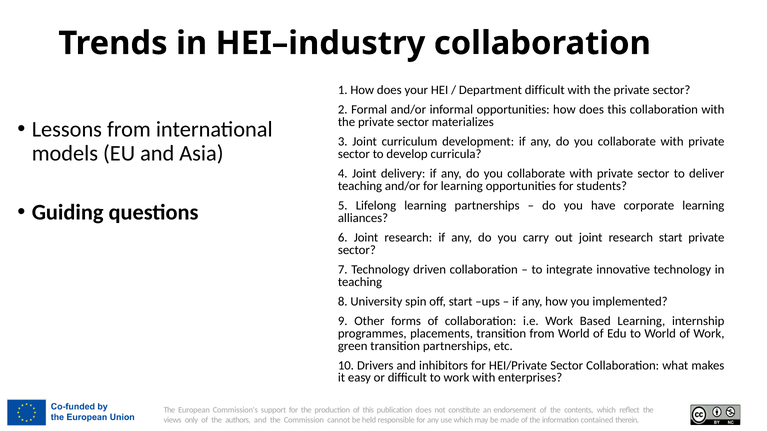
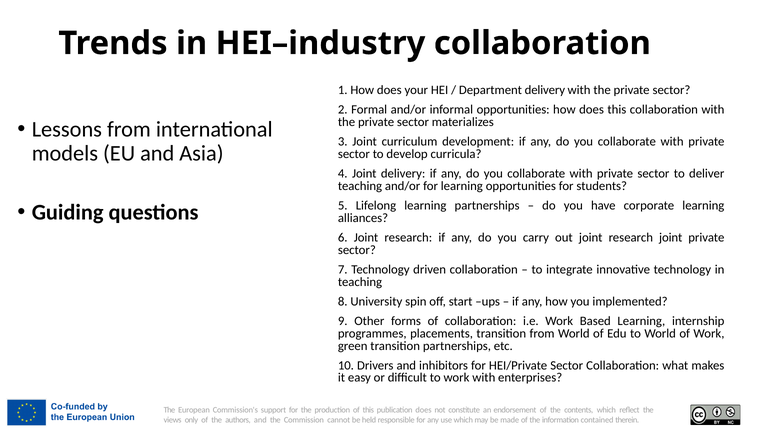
Department difficult: difficult -> delivery (545, 90)
research start: start -> joint (671, 238)
